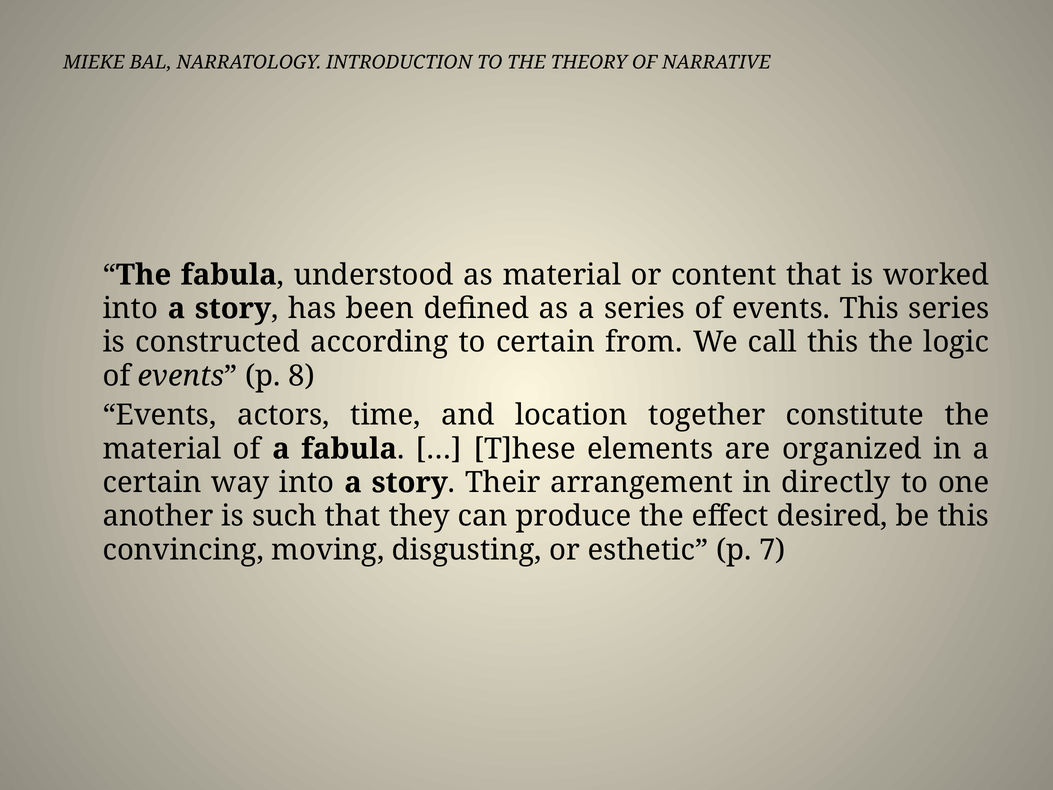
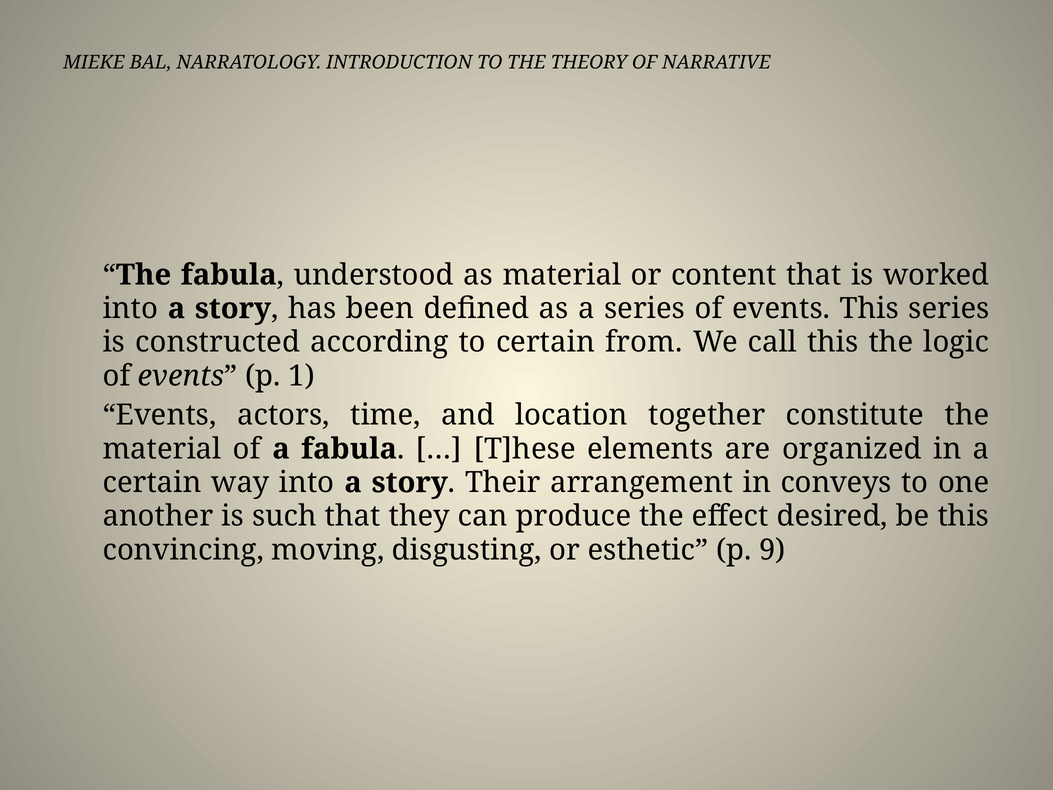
8: 8 -> 1 (302, 376)
directly: directly -> conveys (836, 482)
7: 7 -> 9 (772, 550)
